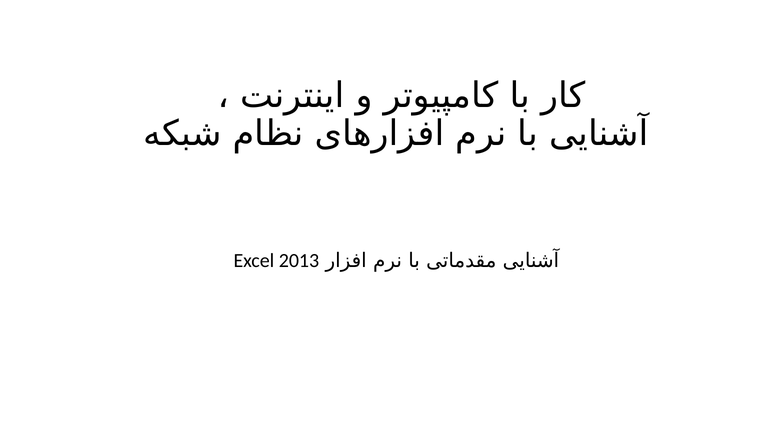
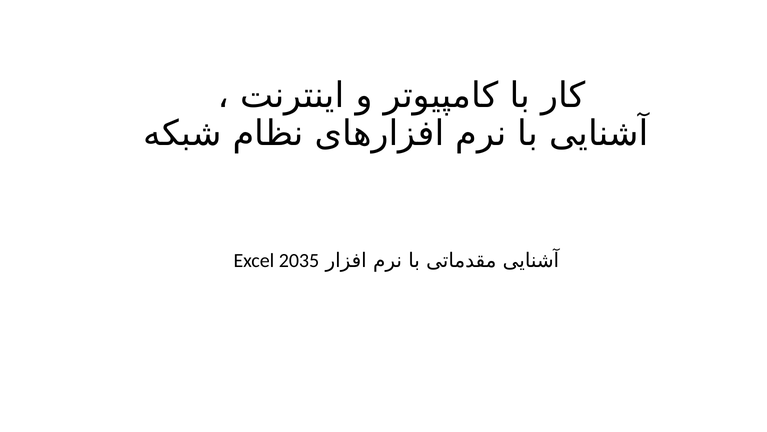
2013: 2013 -> 2035 (299, 260)
